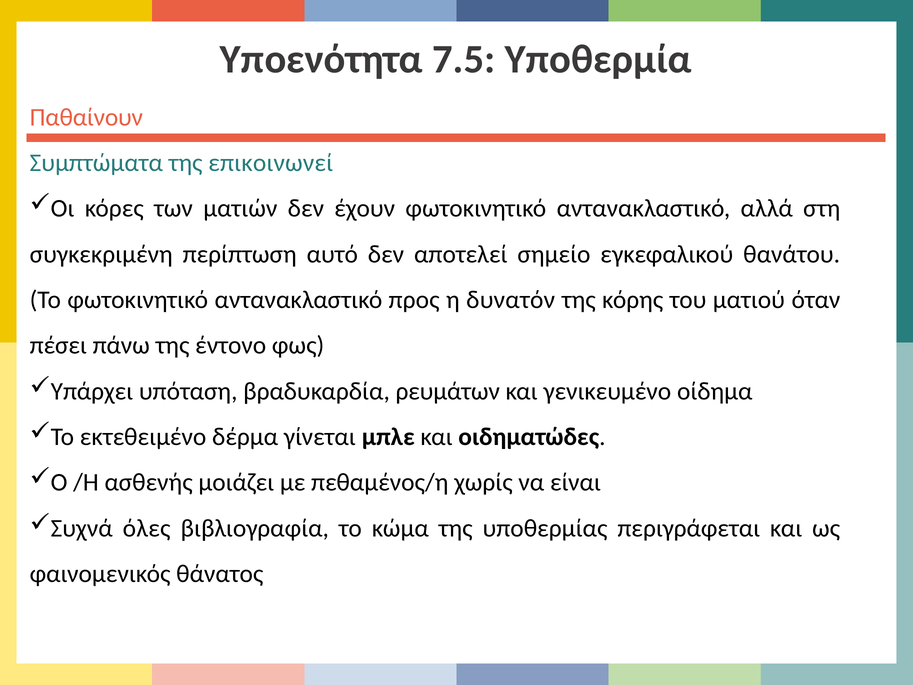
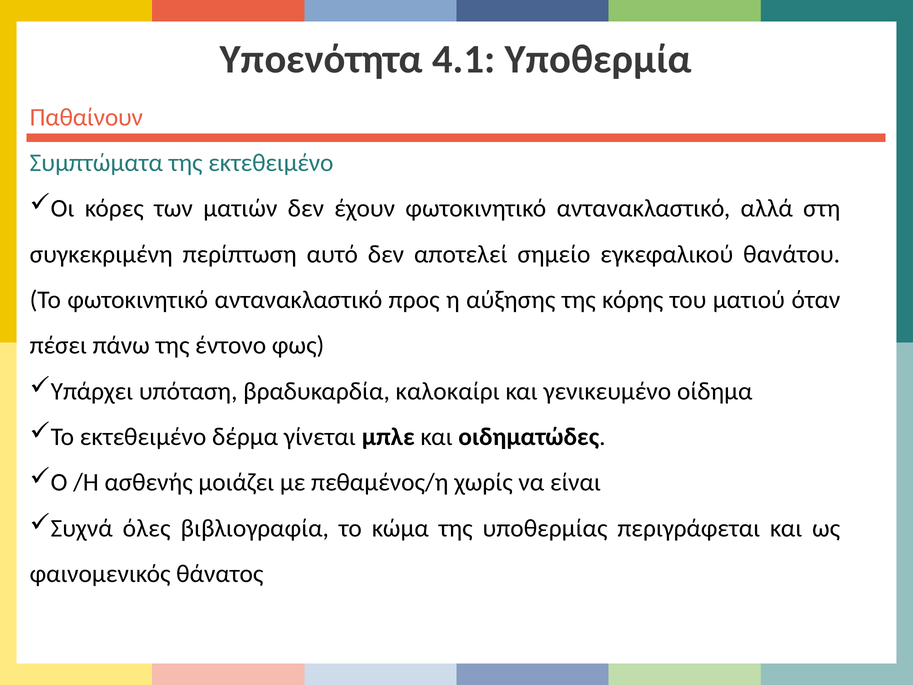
7.5: 7.5 -> 4.1 (464, 60)
της επικοινωνεί: επικοινωνεί -> εκτεθειμένο (271, 163)
δυνατόν: δυνατόν -> αύξησης (511, 300)
ρευμάτων: ρευμάτων -> καλοκαίρι (448, 391)
